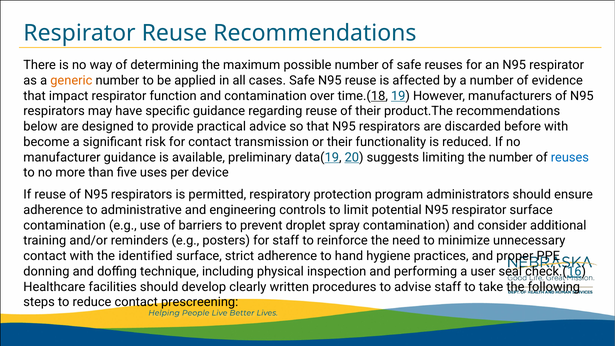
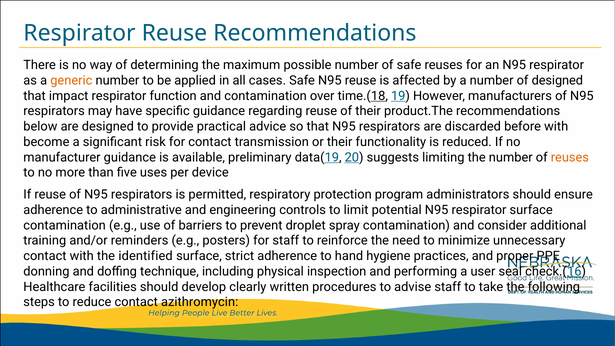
of evidence: evidence -> designed (557, 80)
reuses colour: blue -> orange (570, 157)
prescreening: prescreening -> azithromycin (200, 302)
